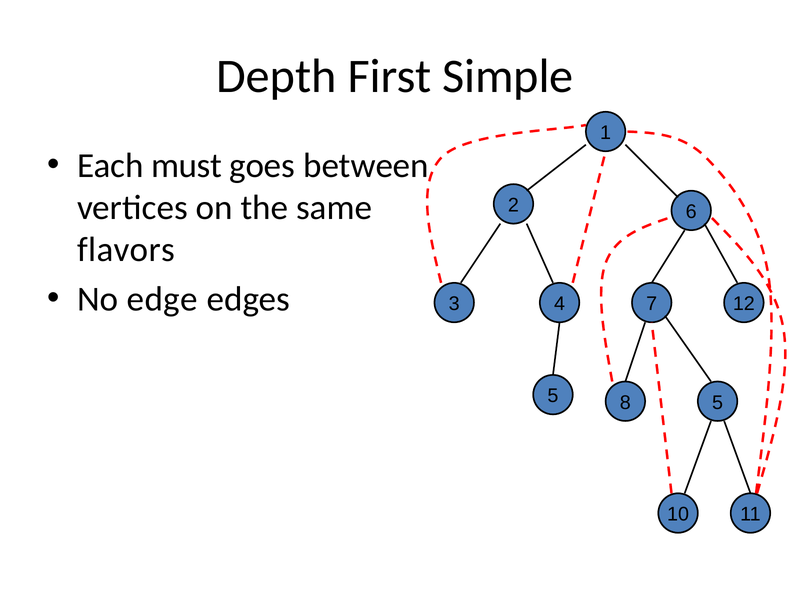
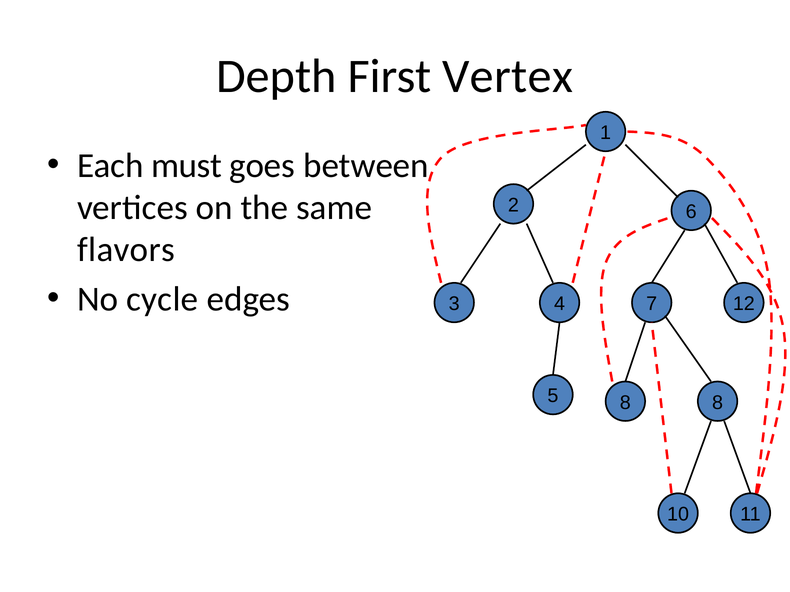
Simple: Simple -> Vertex (508, 76)
edge: edge -> cycle (162, 299)
8 5: 5 -> 8 (718, 403)
